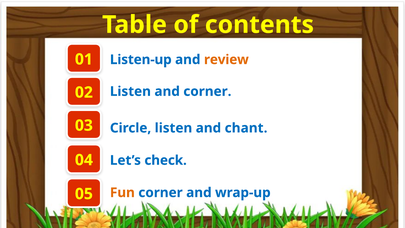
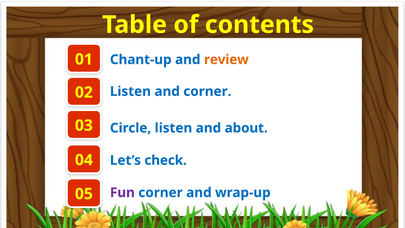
Listen-up: Listen-up -> Chant-up (141, 60)
chant: chant -> about (246, 128)
Fun colour: orange -> purple (122, 192)
